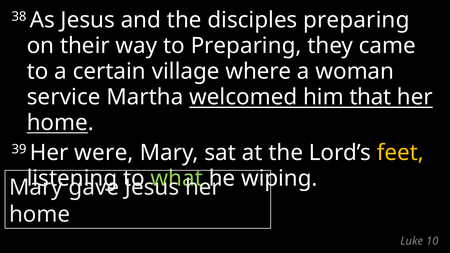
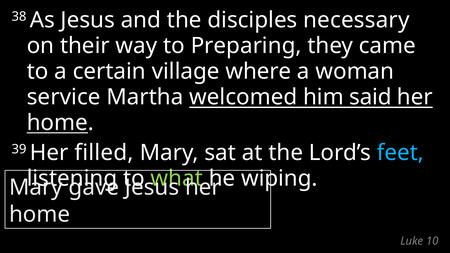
disciples preparing: preparing -> necessary (356, 20)
that: that -> said (370, 97)
were: were -> filled (104, 153)
feet colour: yellow -> light blue (400, 153)
